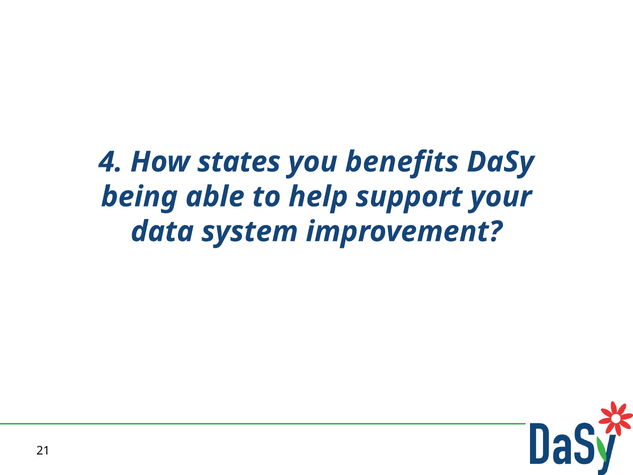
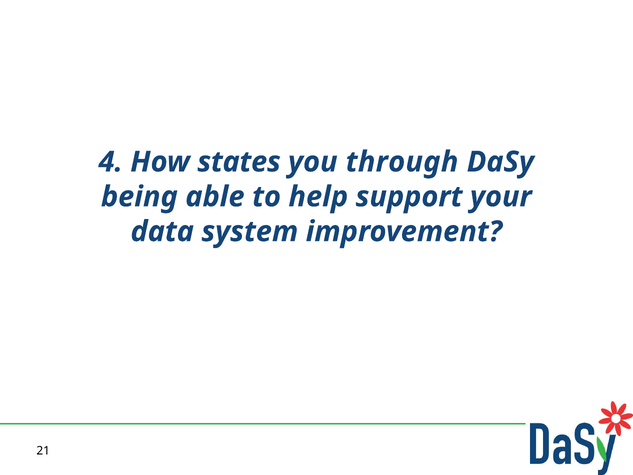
benefits: benefits -> through (402, 162)
